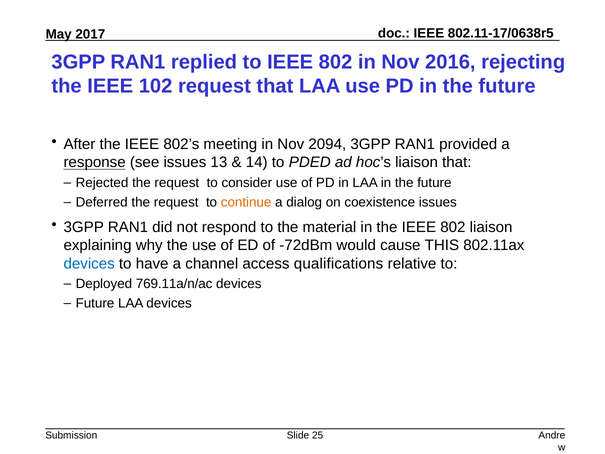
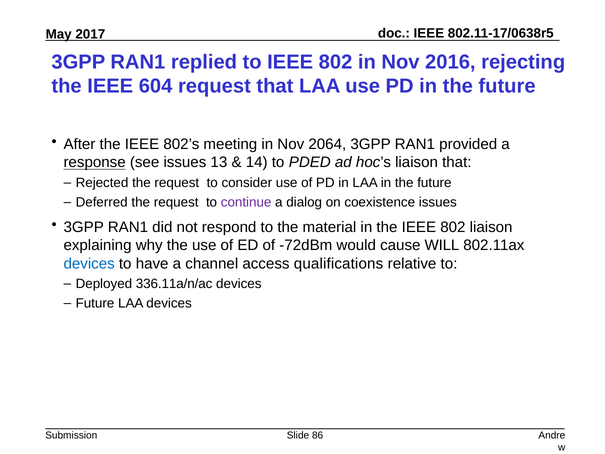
102: 102 -> 604 (156, 86)
2094: 2094 -> 2064 (327, 144)
continue colour: orange -> purple (246, 202)
THIS: THIS -> WILL (442, 245)
769.11a/n/ac: 769.11a/n/ac -> 336.11a/n/ac (174, 284)
25: 25 -> 86 (318, 435)
